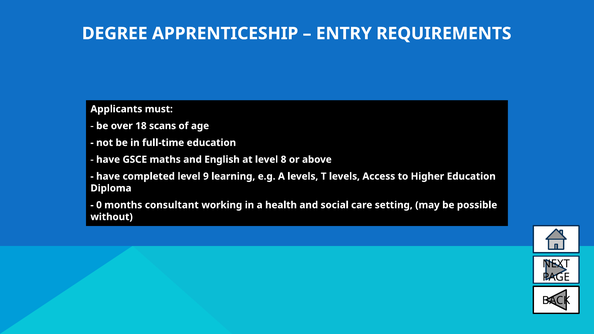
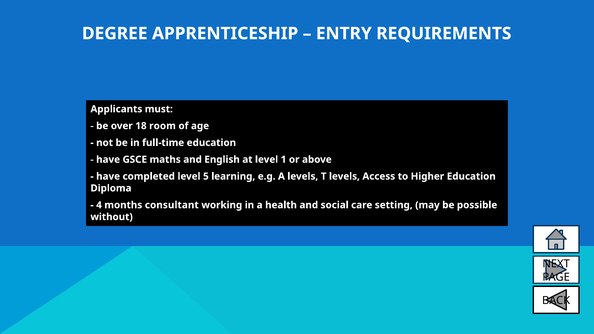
scans: scans -> room (162, 126)
8: 8 -> 1 (284, 160)
9: 9 -> 5 (206, 176)
0: 0 -> 4 (99, 205)
